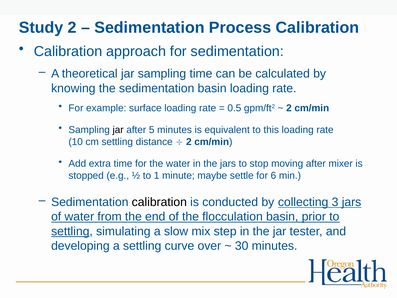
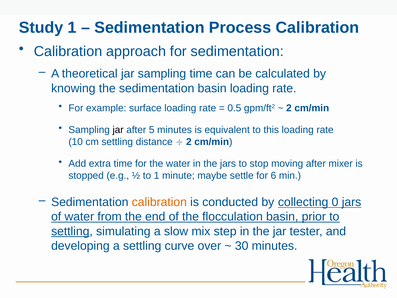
Study 2: 2 -> 1 (72, 28)
calibration colour: black -> orange (159, 202)
3: 3 -> 0 (335, 202)
